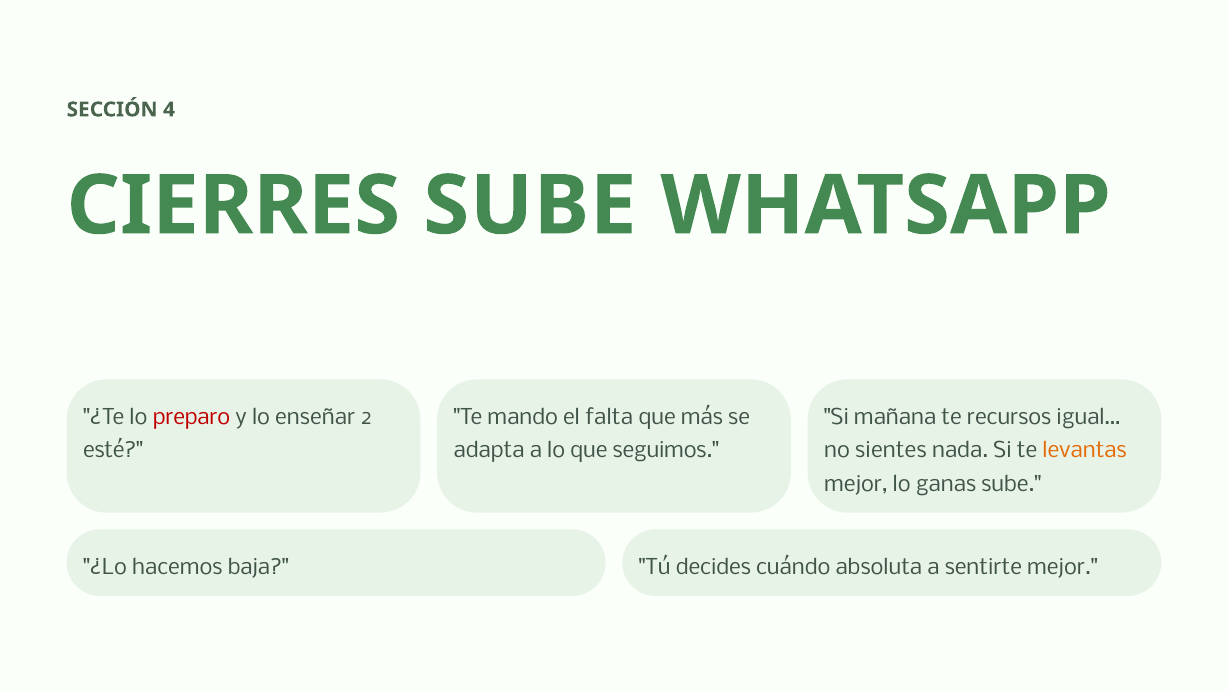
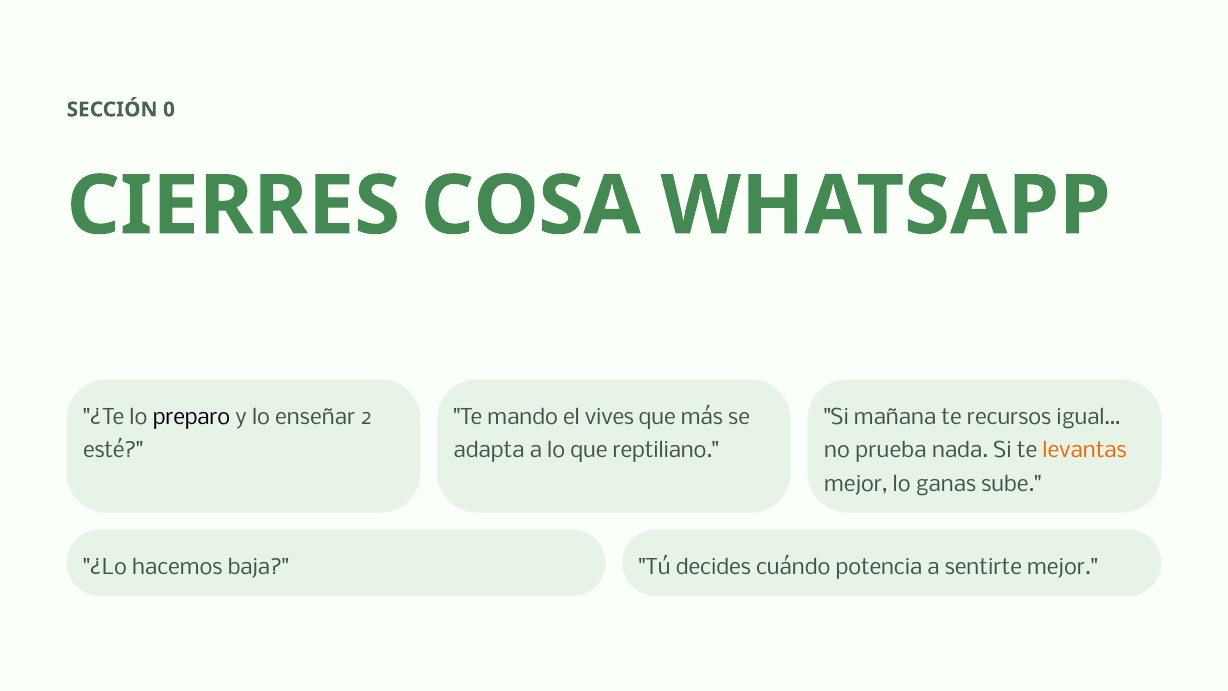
4: 4 -> 0 (169, 110)
CIERRES SUBE: SUBE -> COSA (531, 206)
preparo colour: red -> black (192, 418)
falta: falta -> vives (609, 418)
sientes: sientes -> prueba (891, 451)
seguimos: seguimos -> reptiliano (666, 451)
absoluta: absoluta -> potencia (879, 568)
